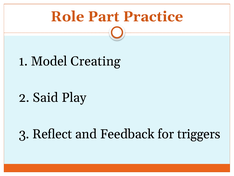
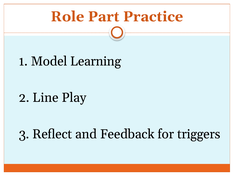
Creating: Creating -> Learning (96, 61)
Said: Said -> Line (46, 97)
